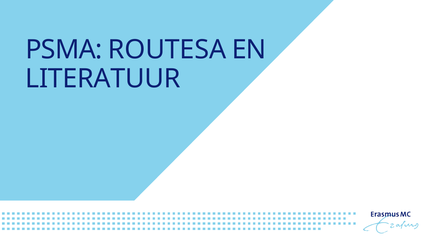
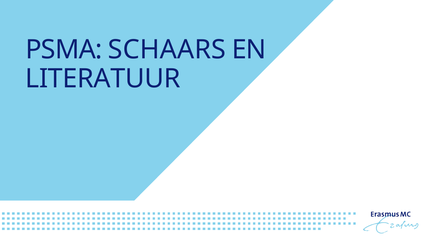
ROUTESA: ROUTESA -> SCHAARS (167, 50)
